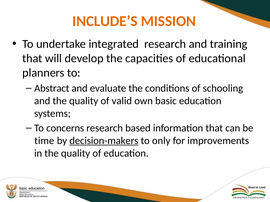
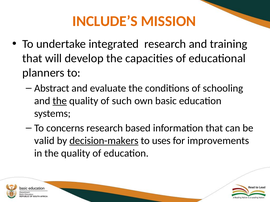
the underline: none -> present (60, 101)
valid: valid -> such (122, 101)
time: time -> valid (44, 141)
only: only -> uses (161, 141)
